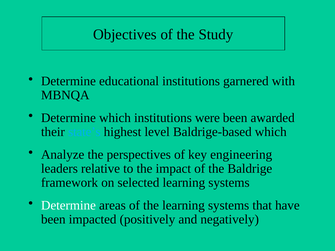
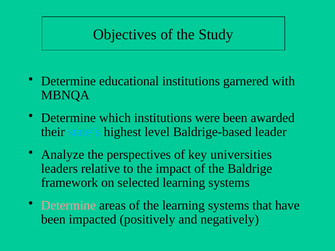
Baldrige-based which: which -> leader (271, 132)
engineering: engineering -> universities (241, 155)
Determine colour: white -> pink (68, 205)
